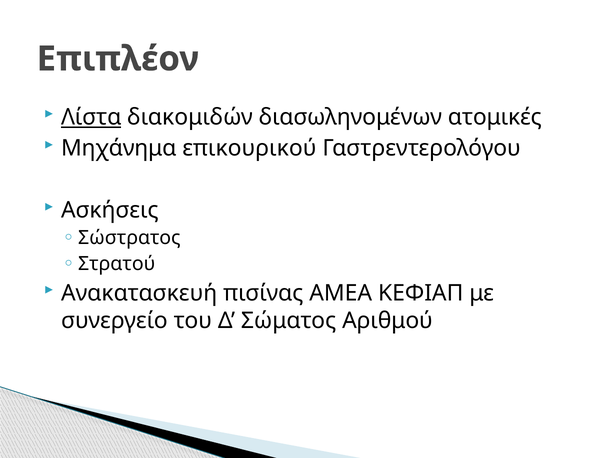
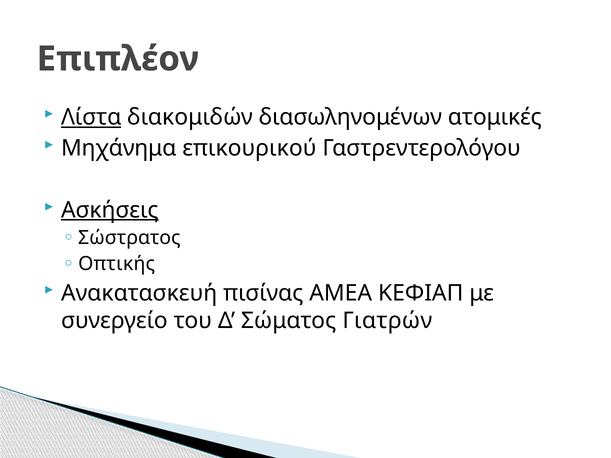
Ασκήσεις underline: none -> present (110, 210)
Στρατού: Στρατού -> Οπτικής (117, 264)
Αριθμού: Αριθμού -> Γιατρών (387, 321)
